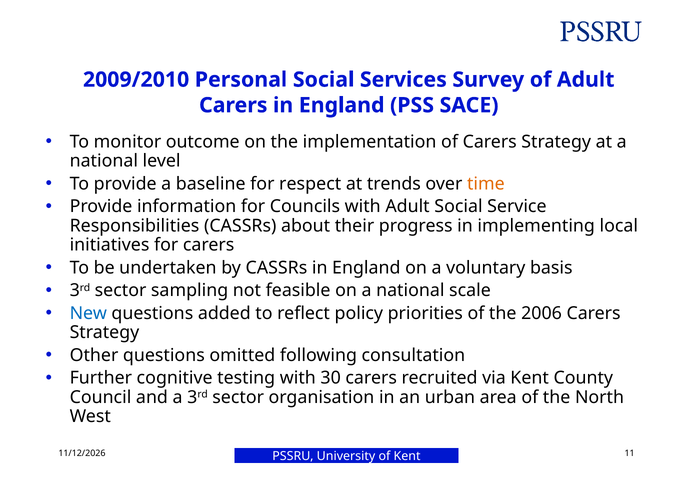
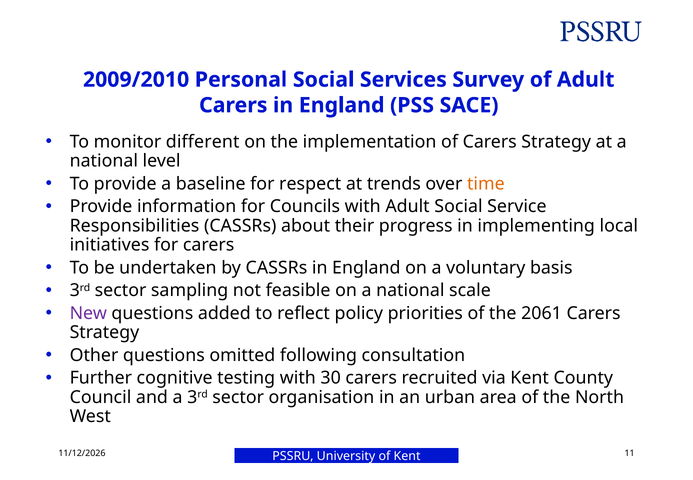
outcome: outcome -> different (203, 142)
New colour: blue -> purple (88, 313)
2006: 2006 -> 2061 (542, 313)
